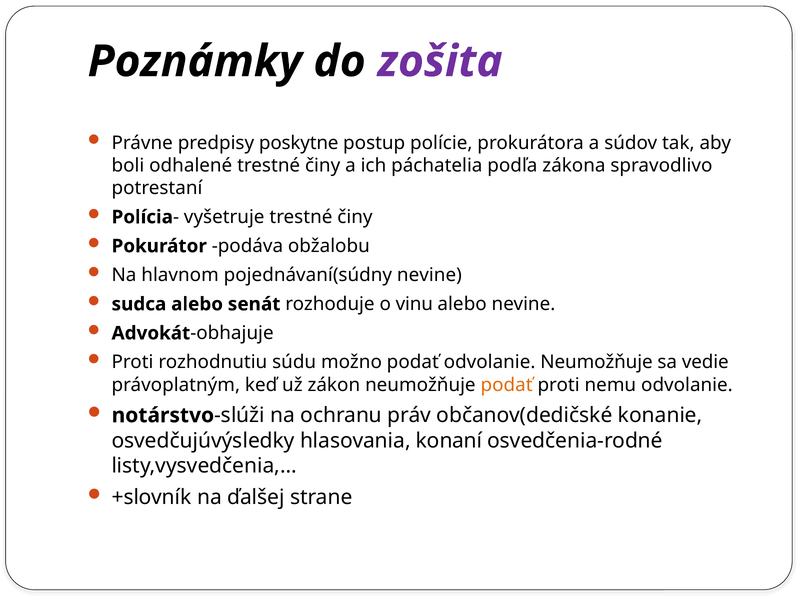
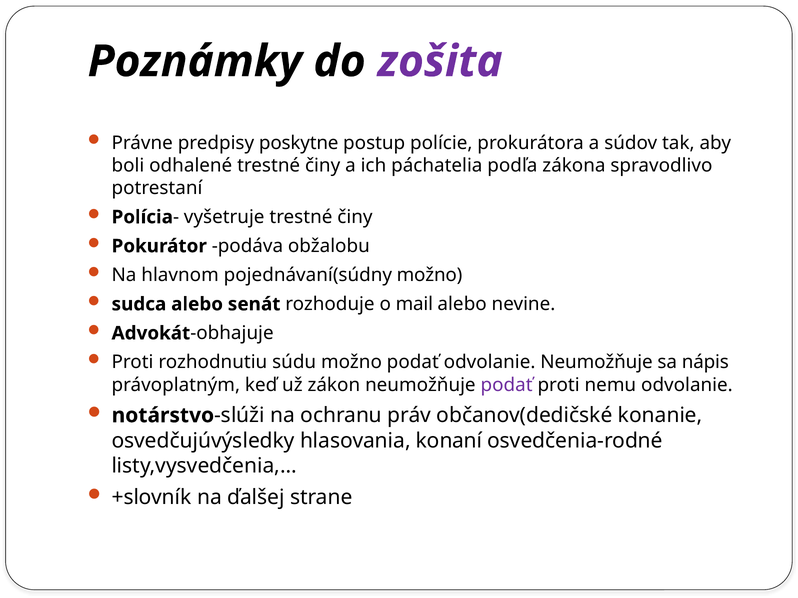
pojednávaní(súdny nevine: nevine -> možno (430, 275)
vinu: vinu -> mail (414, 304)
vedie: vedie -> nápis (705, 363)
podať colour: orange -> purple (507, 385)
